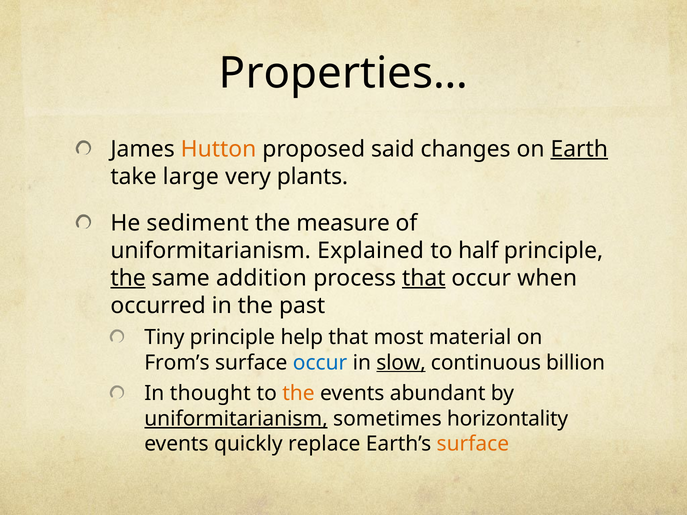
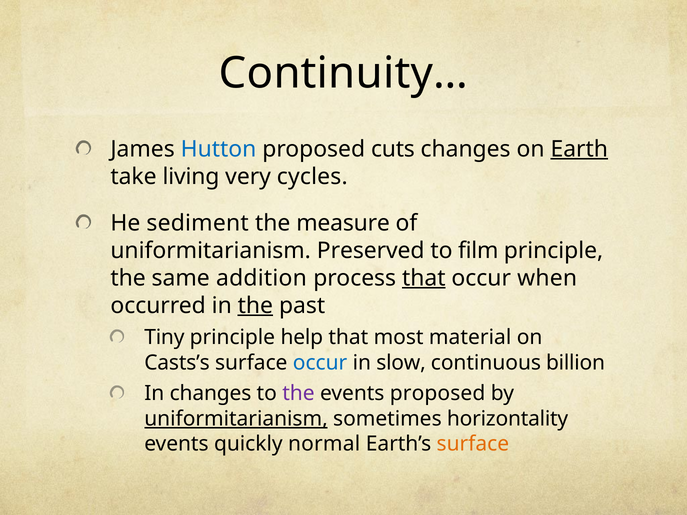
Properties…: Properties… -> Continuity… (343, 73)
Hutton colour: orange -> blue (219, 149)
said: said -> cuts (393, 149)
large: large -> living (191, 177)
plants: plants -> cycles (312, 177)
Explained: Explained -> Preserved (371, 251)
half: half -> film (478, 251)
the underline: present -> none (128, 278)
the underline: none -> present (255, 306)
From’s: From’s -> Casts’s (177, 363)
slow underline: present -> none (401, 363)
In thought: thought -> changes (211, 394)
the colour: orange -> purple (298, 394)
events abundant: abundant -> proposed (438, 394)
replace: replace -> normal (324, 444)
